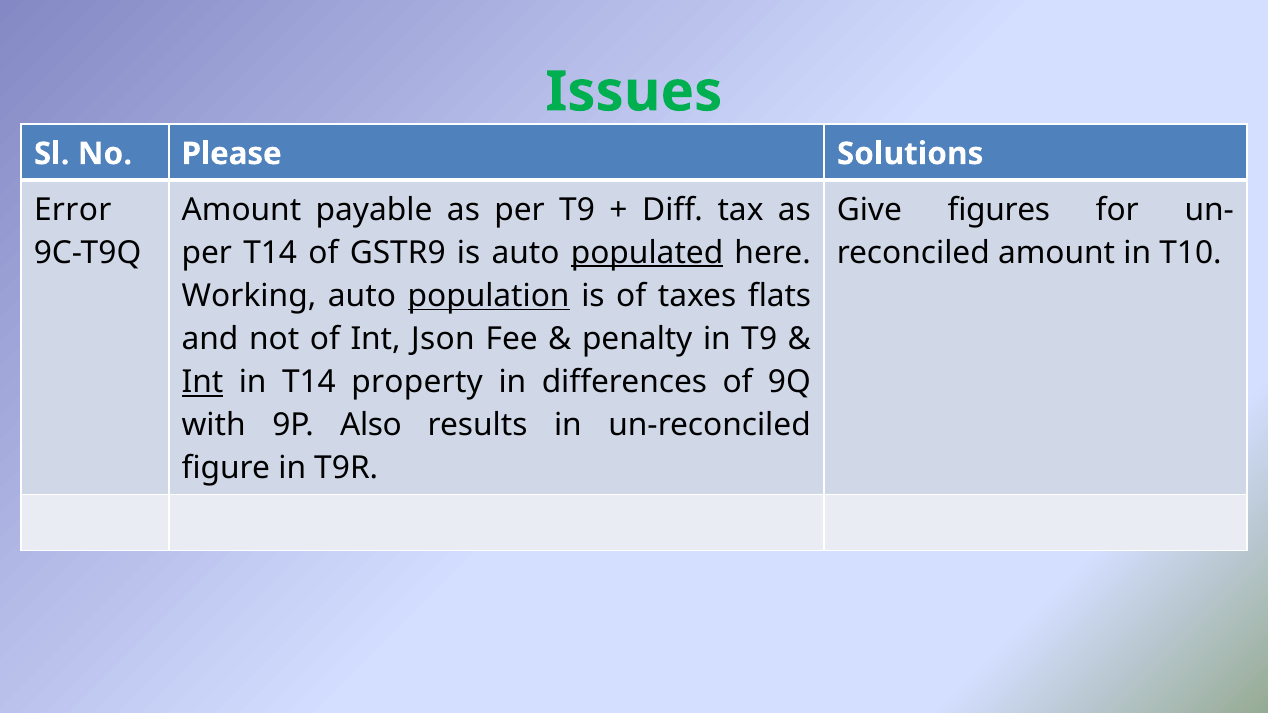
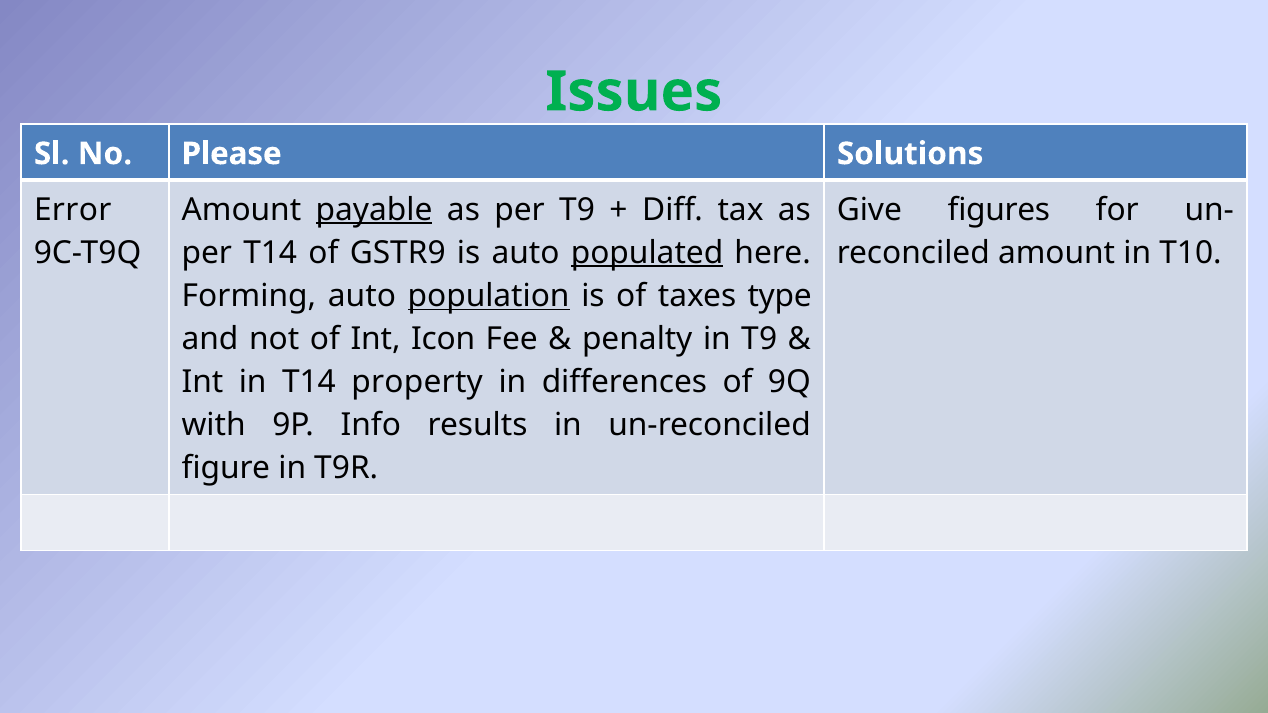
payable underline: none -> present (374, 210)
Working: Working -> Forming (249, 296)
flats: flats -> type (780, 296)
Json: Json -> Icon (443, 339)
Int underline: present -> none (203, 382)
Also: Also -> Info (371, 425)
